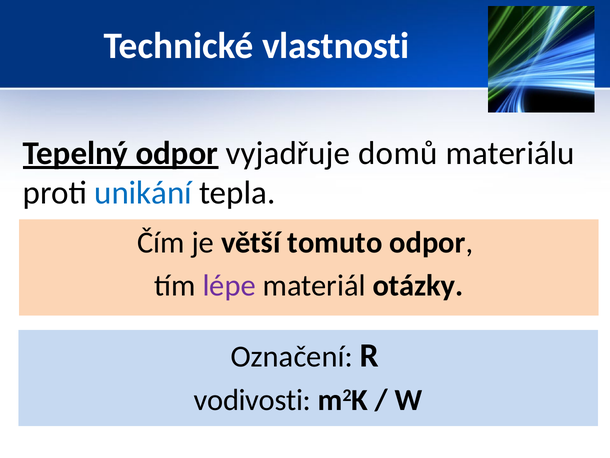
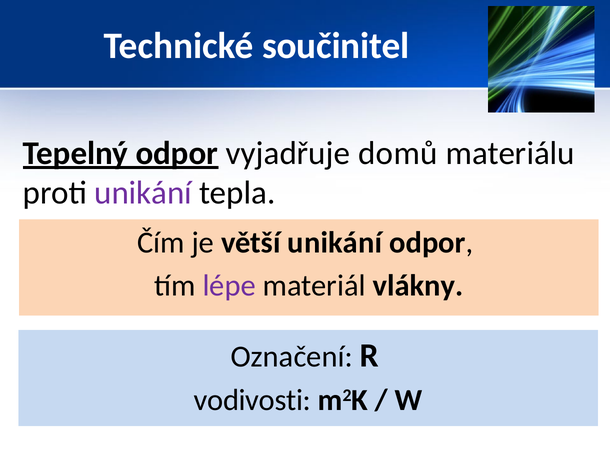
vlastnosti: vlastnosti -> součinitel (336, 46)
unikání colour: blue -> purple (143, 193)
větší tomuto: tomuto -> unikání (335, 243)
otázky: otázky -> vlákny (418, 285)
